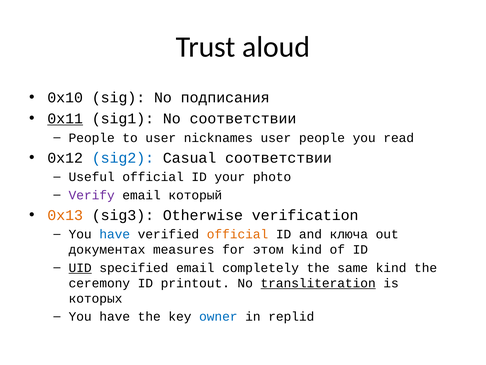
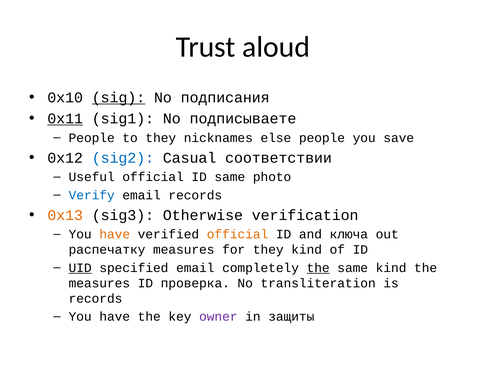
sig underline: none -> present (119, 97)
No соответствии: соответствии -> подписываете (243, 118)
to user: user -> they (161, 138)
nicknames user: user -> else (276, 138)
read: read -> save (399, 138)
ID your: your -> same (230, 177)
Verify colour: purple -> blue (92, 195)
email который: который -> records (195, 195)
have colour: blue -> orange (115, 234)
документах: документах -> распечатку (107, 249)
for этом: этом -> they (268, 249)
the underline: none -> present (318, 267)
ceremony: ceremony -> measures (99, 283)
printout: printout -> проверка (195, 283)
transliteration underline: present -> none (318, 283)
которых: которых -> records (96, 298)
owner colour: blue -> purple (218, 316)
replid: replid -> защиты (291, 316)
